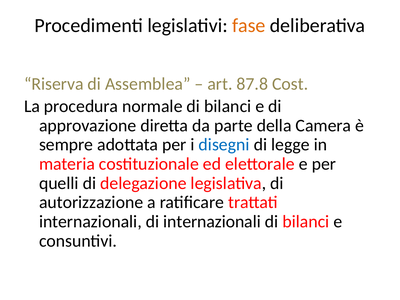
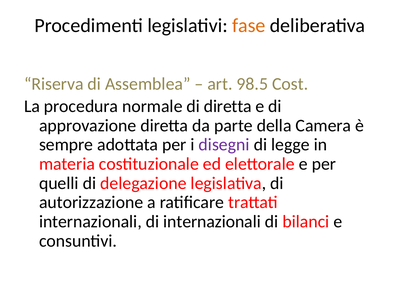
87.8: 87.8 -> 98.5 (252, 84)
normale di bilanci: bilanci -> diretta (228, 106)
disegni colour: blue -> purple (224, 145)
